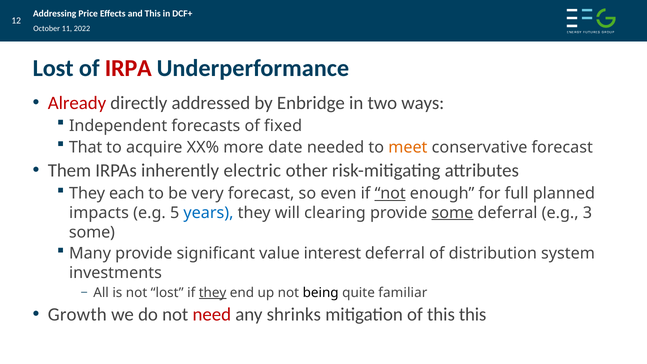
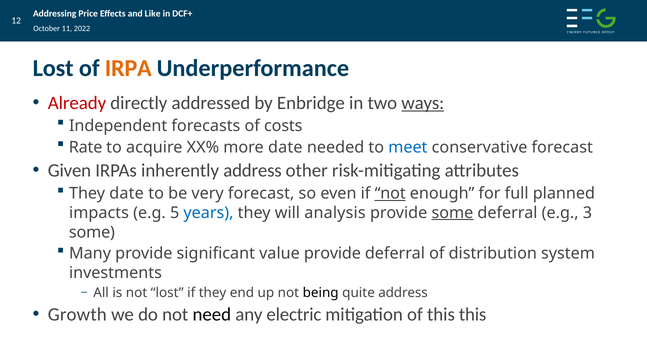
This: This -> Like (153, 14)
IRPA colour: red -> orange (128, 68)
ways underline: none -> present (423, 103)
fixed: fixed -> costs (283, 126)
That: That -> Rate (86, 147)
meet colour: orange -> blue (408, 147)
Them: Them -> Given (69, 170)
inherently electric: electric -> address (253, 170)
They each: each -> date (127, 193)
clearing: clearing -> analysis (335, 213)
value interest: interest -> provide (332, 254)
they underline: present -> none (213, 293)
quite familiar: familiar -> address (403, 293)
need colour: red -> black (212, 314)
shrinks: shrinks -> electric (294, 314)
